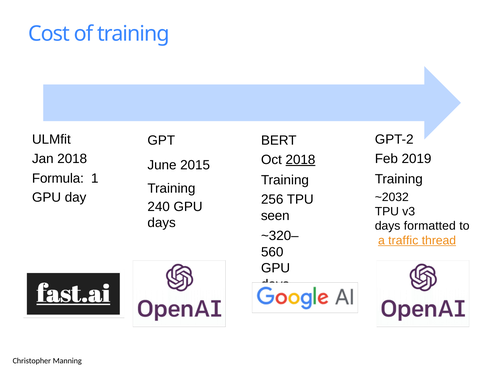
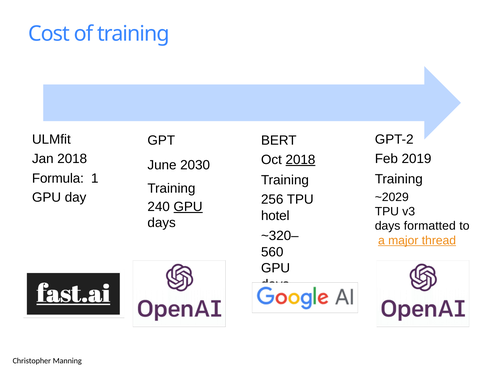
2015: 2015 -> 2030 (195, 165)
~2032: ~2032 -> ~2029 (392, 197)
GPU underline: none -> present (188, 207)
seen: seen -> hotel (275, 215)
traffic: traffic -> major (403, 240)
